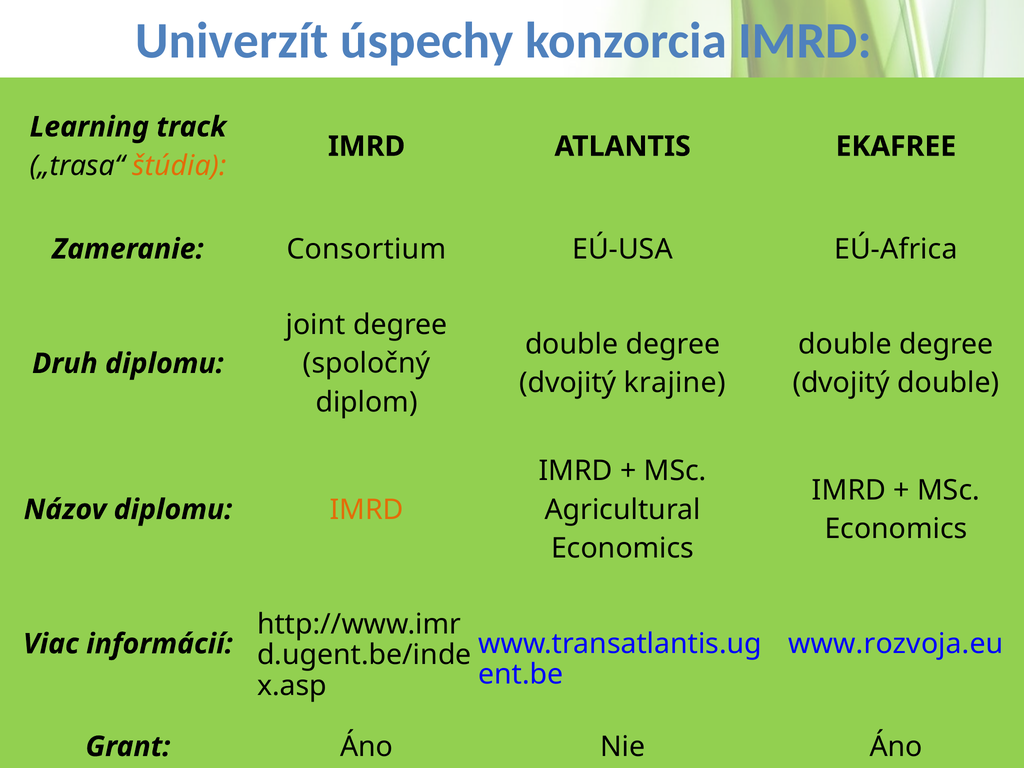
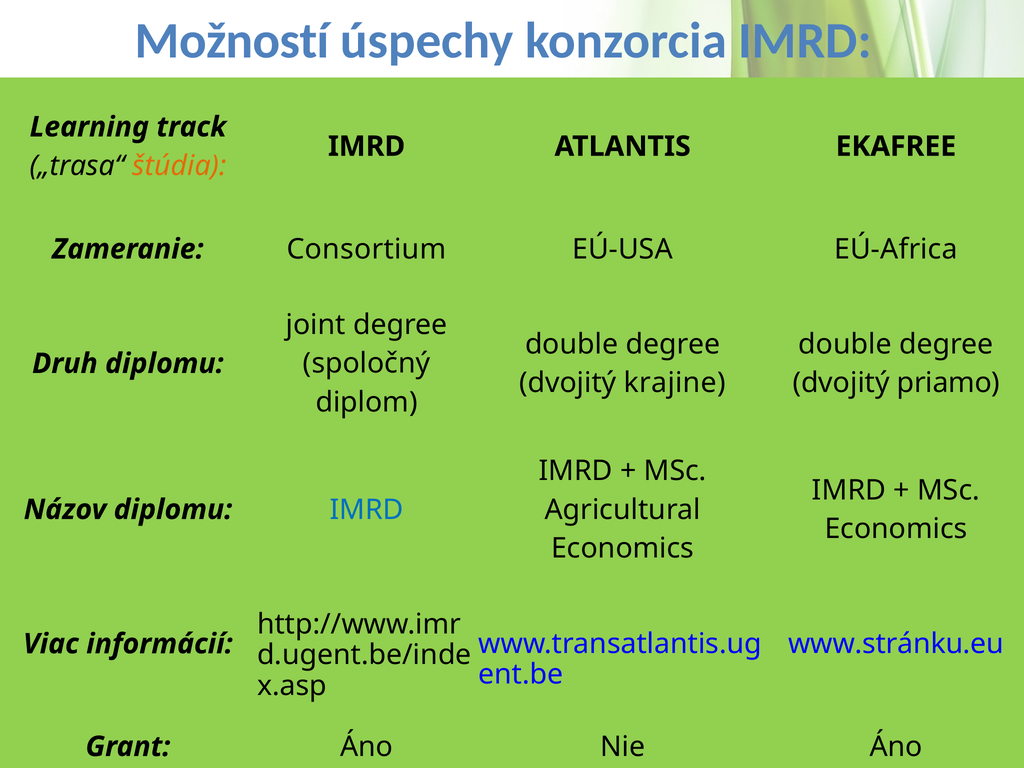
Univerzít: Univerzít -> Možností (232, 41)
dvojitý double: double -> priamo (948, 383)
IMRD colour: orange -> blue (367, 510)
www.rozvoja.eu: www.rozvoja.eu -> www.stránku.eu (896, 644)
